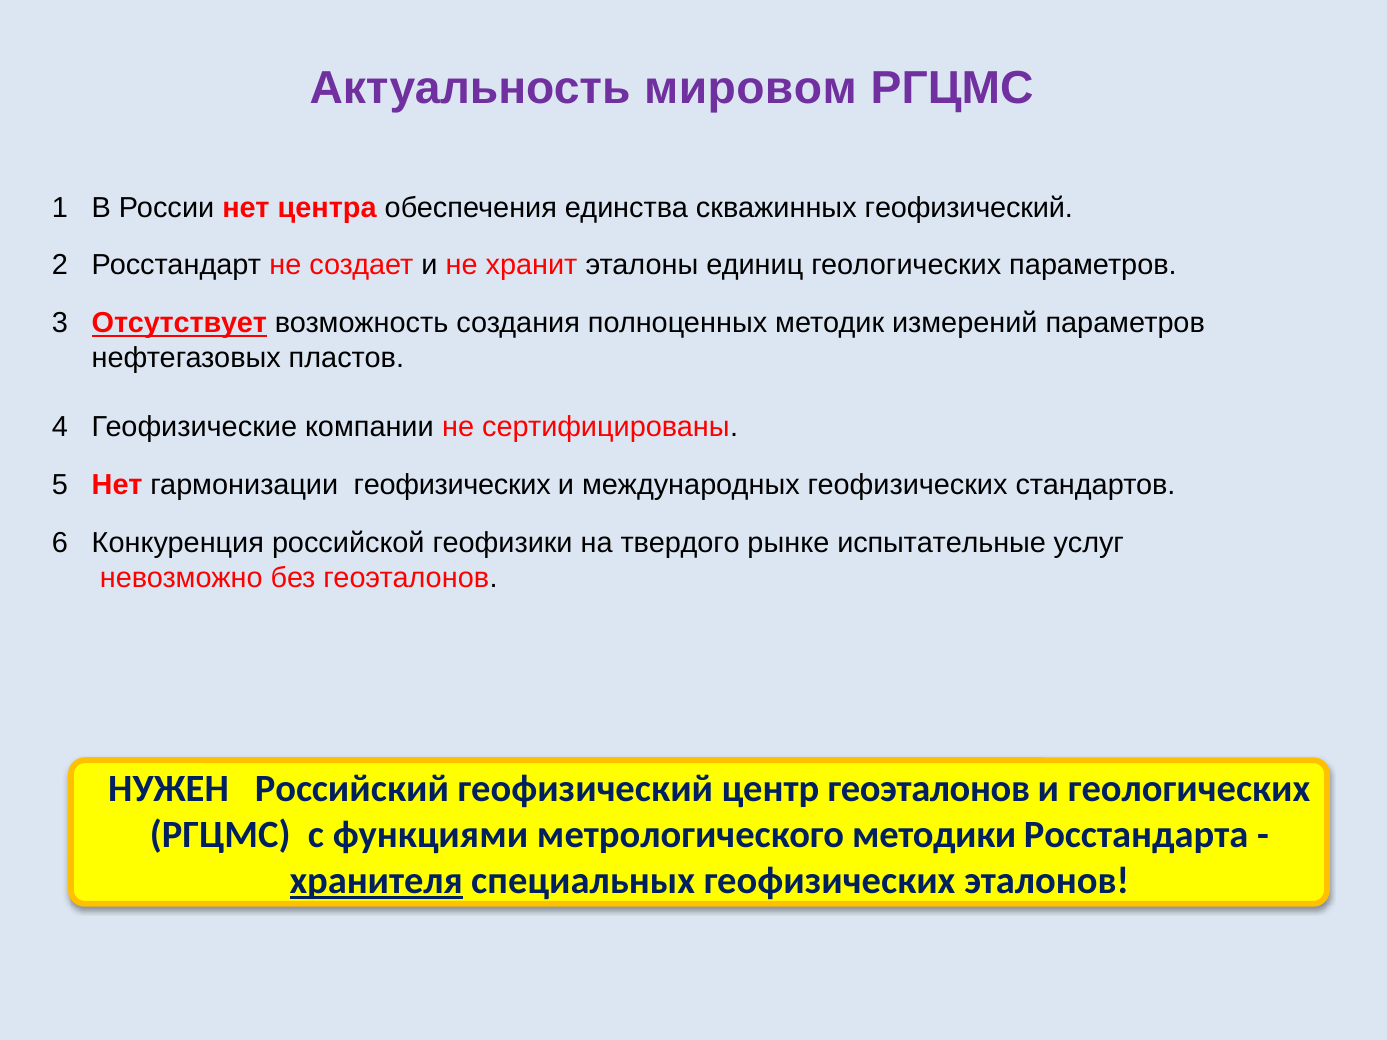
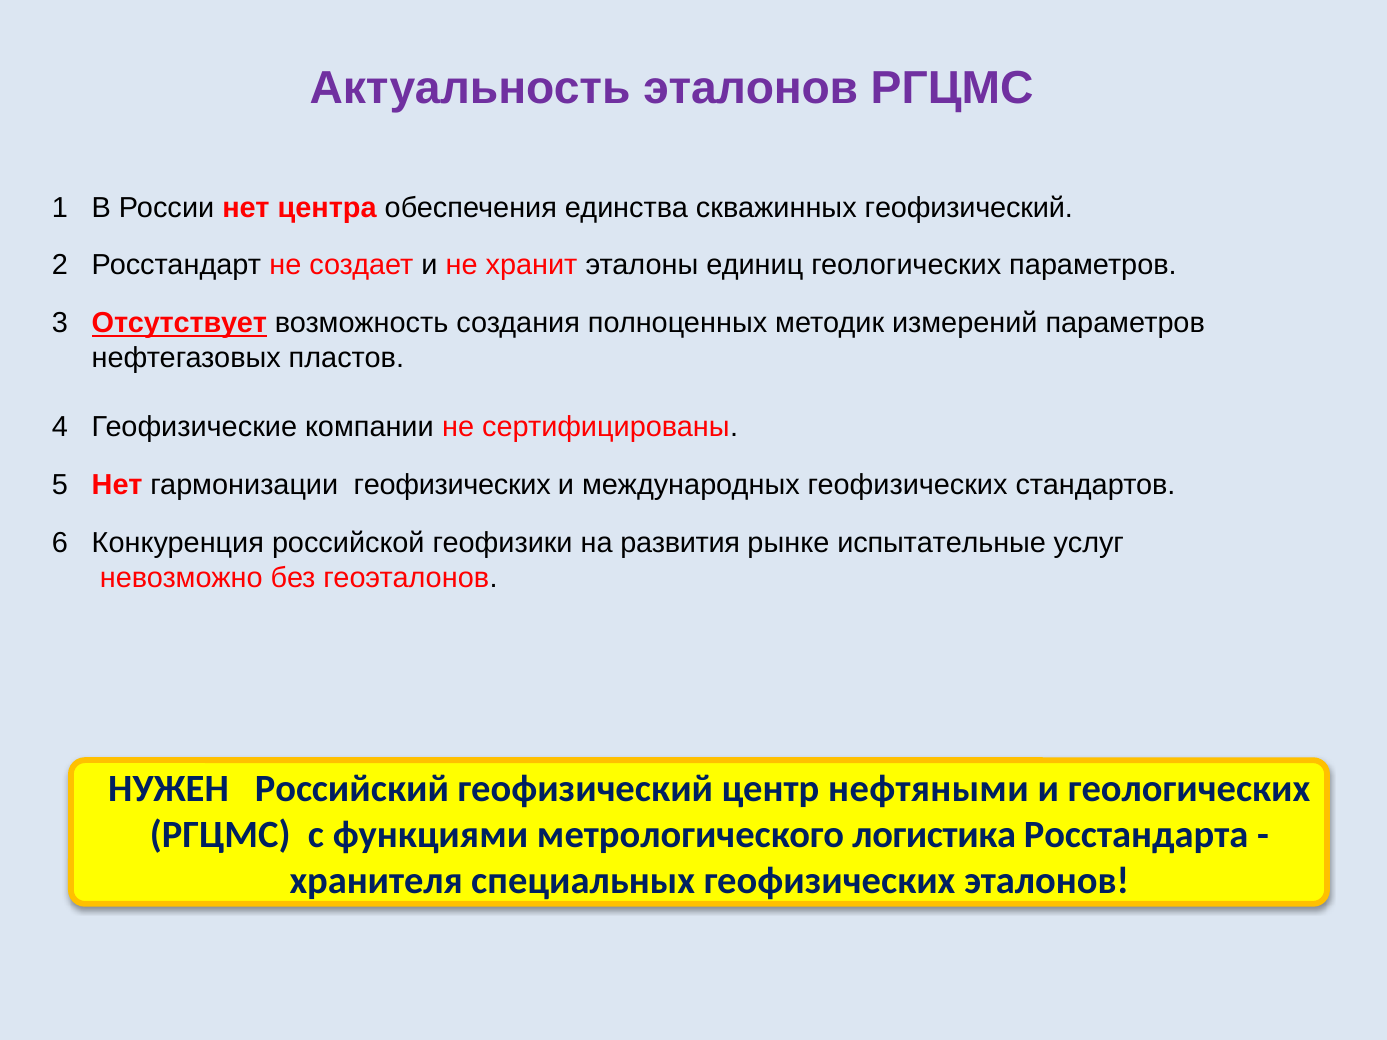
Актуальность мировом: мировом -> эталонов (751, 88)
твердого: твердого -> развития (680, 543)
центр геоэталонов: геоэталонов -> нефтяными (928, 789)
методики: методики -> логистика (934, 835)
хранителя underline: present -> none (376, 881)
